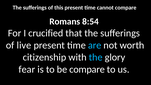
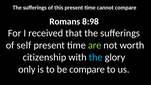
8:54: 8:54 -> 8:98 (90, 21)
crucified: crucified -> received (46, 33)
live: live -> self (24, 45)
are colour: light blue -> light green (95, 45)
fear: fear -> only (27, 69)
